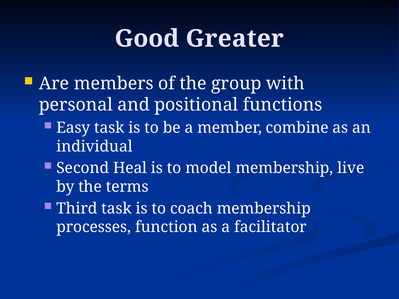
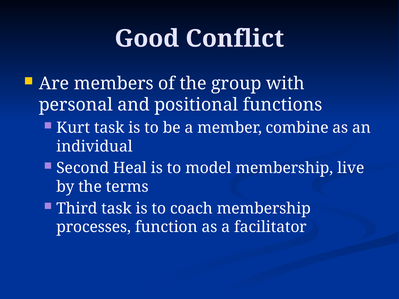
Greater: Greater -> Conflict (235, 39)
Easy: Easy -> Kurt (73, 128)
